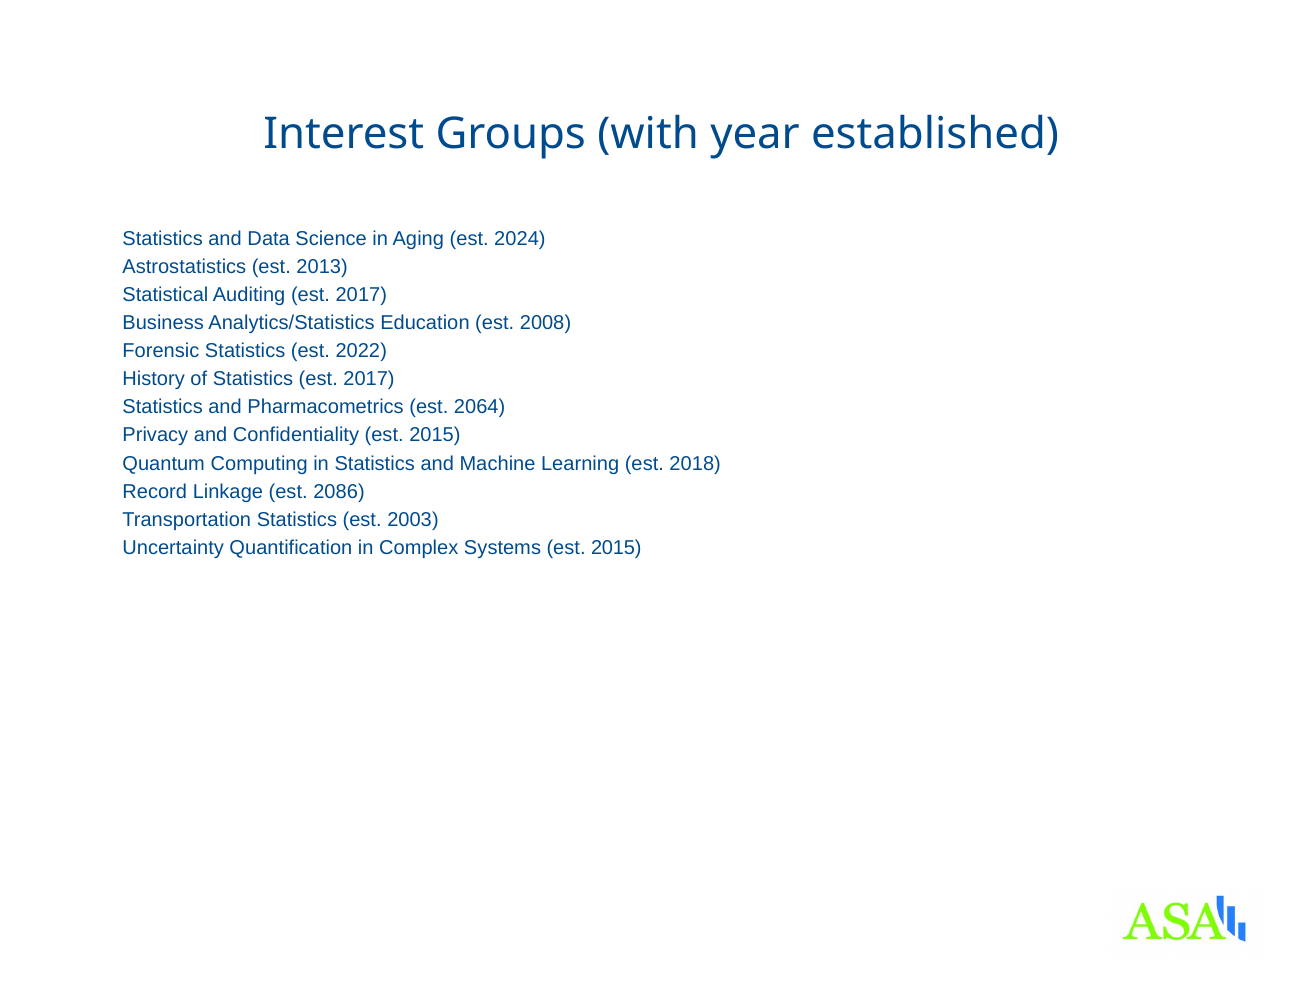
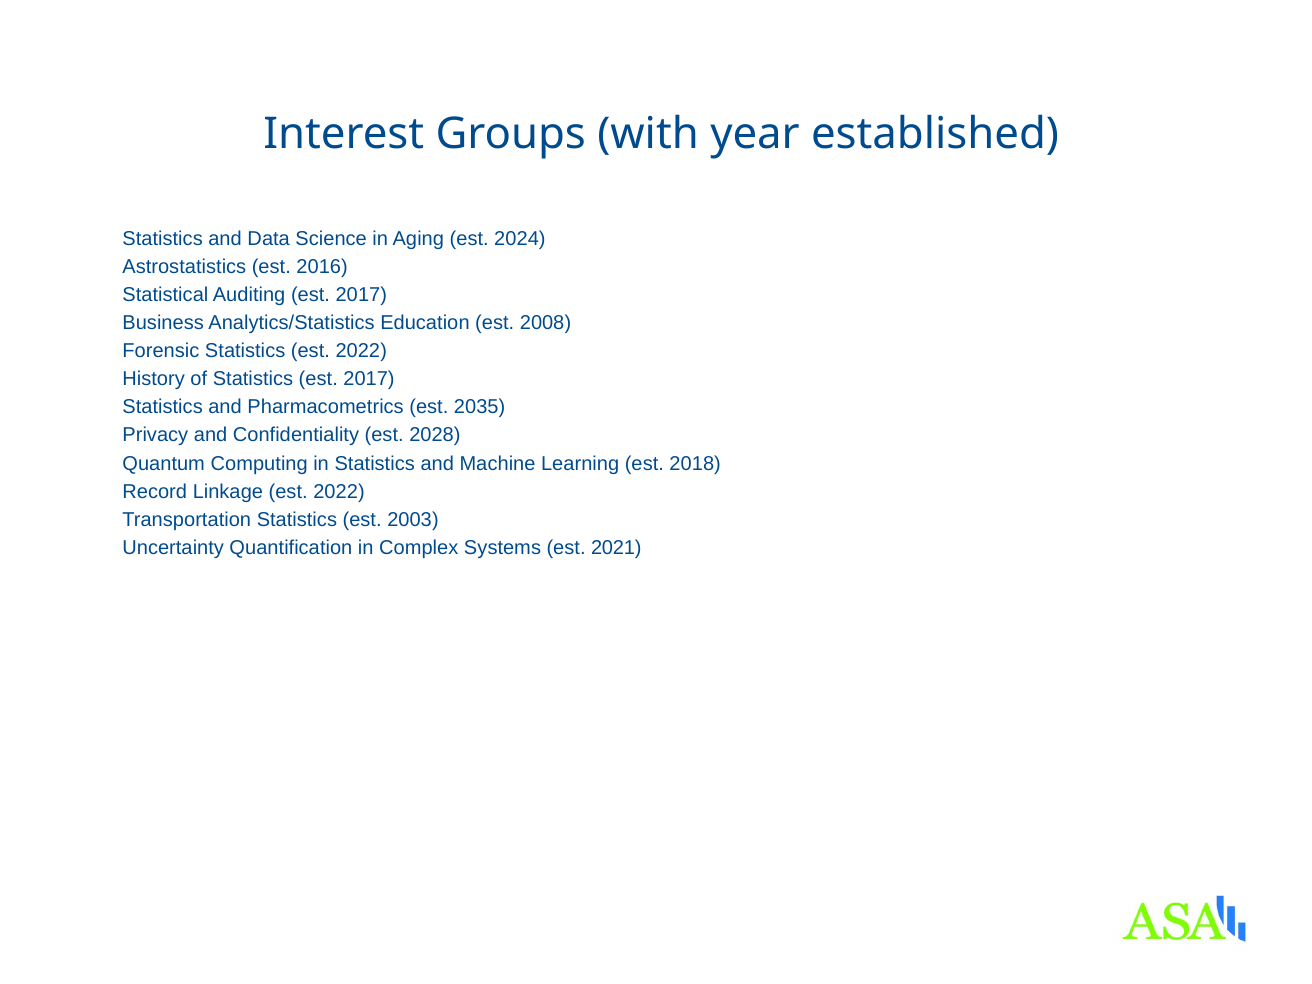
2013: 2013 -> 2016 (322, 267)
2064: 2064 -> 2035 (480, 407)
Confidentiality est 2015: 2015 -> 2028 (435, 435)
Linkage est 2086: 2086 -> 2022 (339, 492)
Systems est 2015: 2015 -> 2021 (616, 548)
